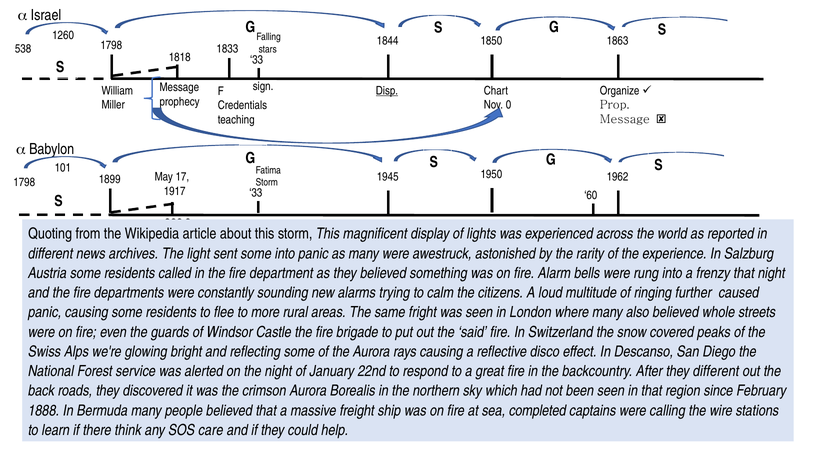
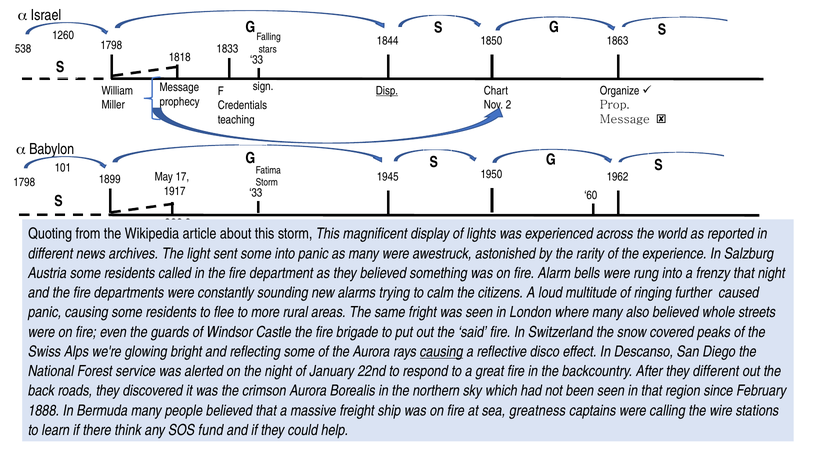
0: 0 -> 2 (509, 105)
causing underline: none -> present (442, 352)
completed: completed -> greatness (538, 411)
care: care -> fund (211, 430)
